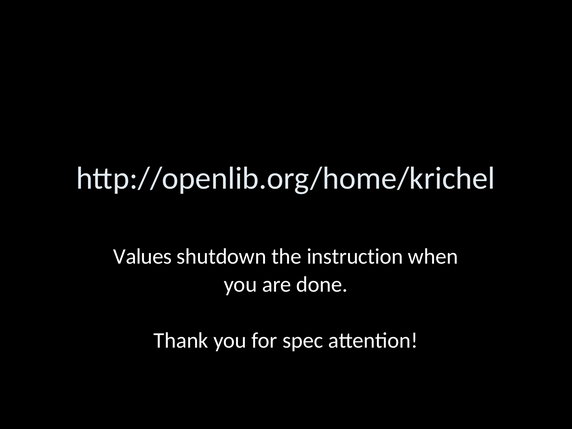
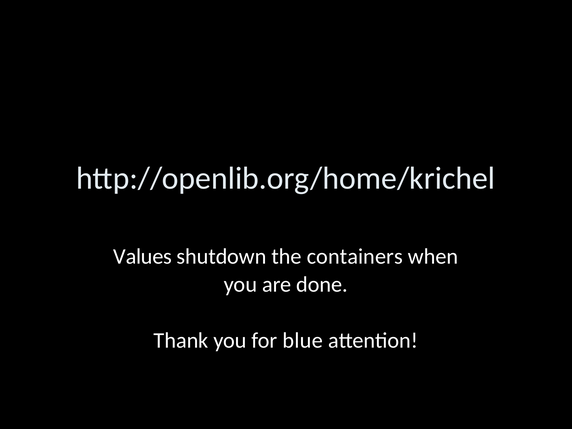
instruction: instruction -> containers (355, 257)
spec: spec -> blue (303, 341)
